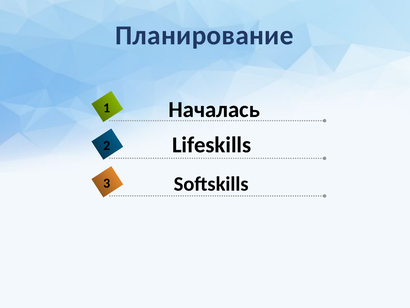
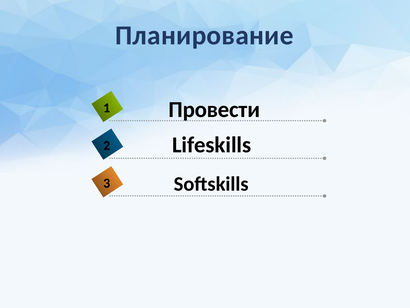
Началась: Началась -> Провести (214, 109)
